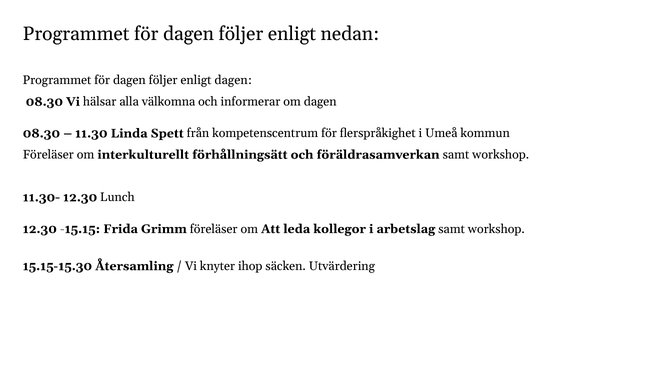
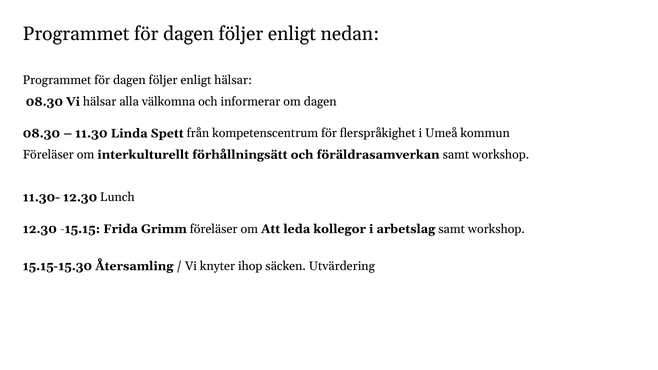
enligt dagen: dagen -> hälsar (233, 80)
